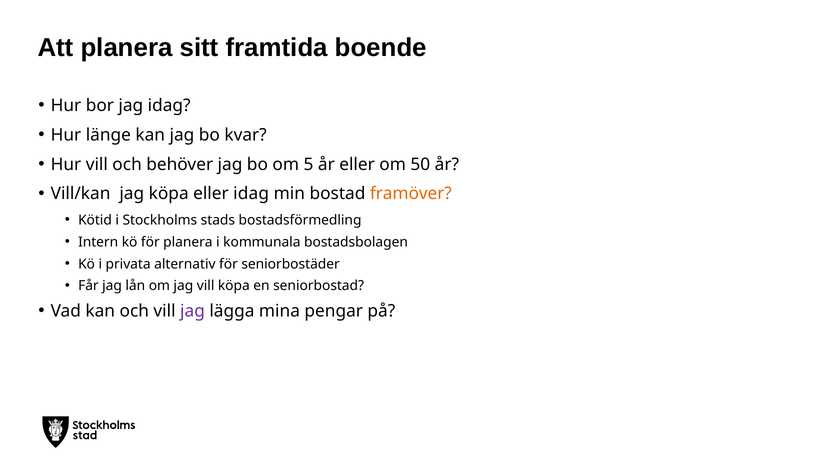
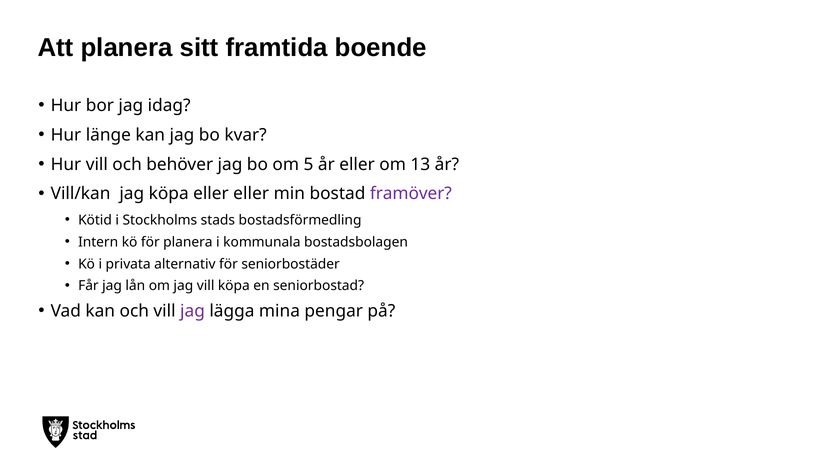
50: 50 -> 13 (420, 164)
eller idag: idag -> eller (251, 194)
framöver colour: orange -> purple (411, 194)
